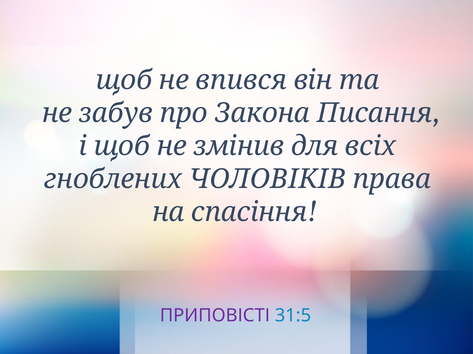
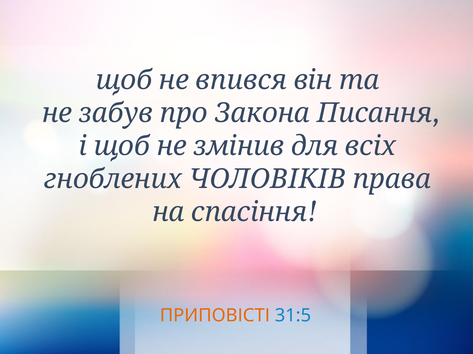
ПРИПОВІСТІ colour: purple -> orange (215, 316)
